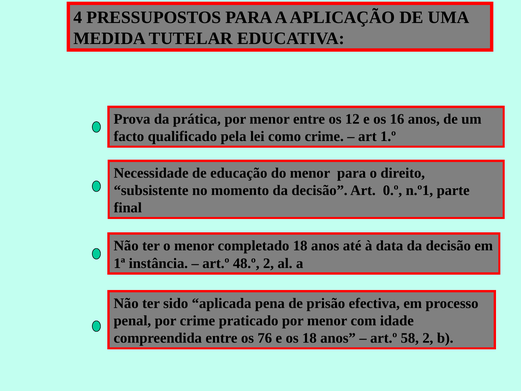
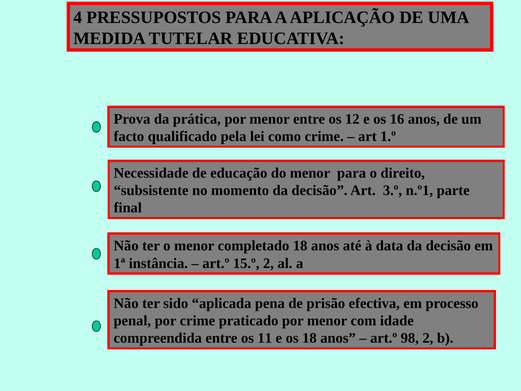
0.º: 0.º -> 3.º (392, 190)
48.º: 48.º -> 15.º (246, 263)
76: 76 -> 11 (265, 338)
58: 58 -> 98 (410, 338)
